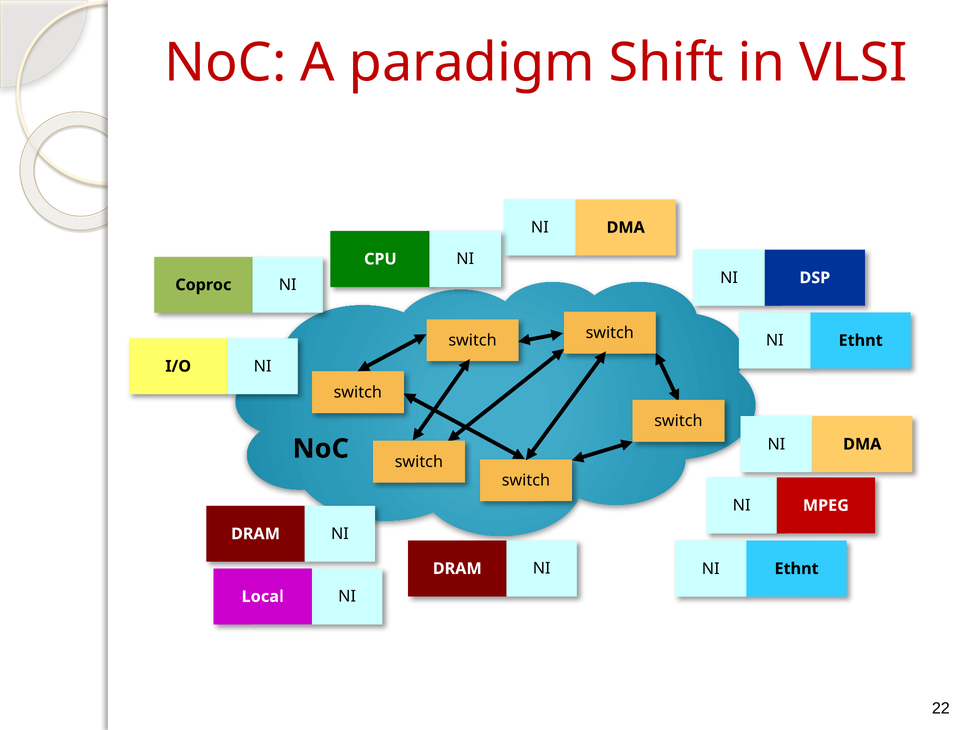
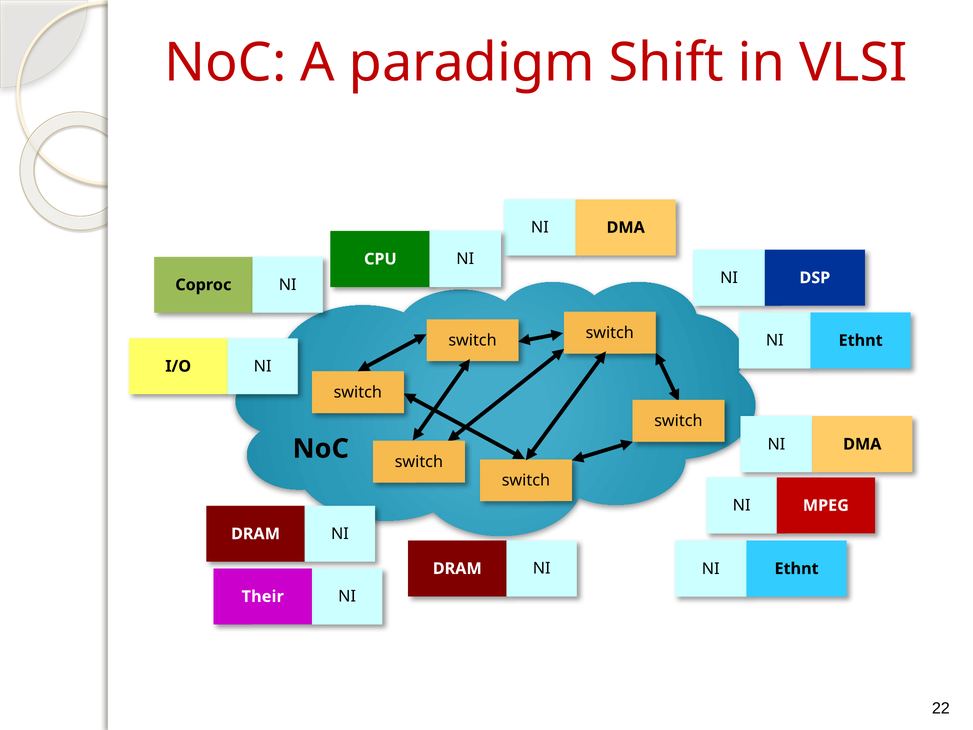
Local: Local -> Their (263, 596)
